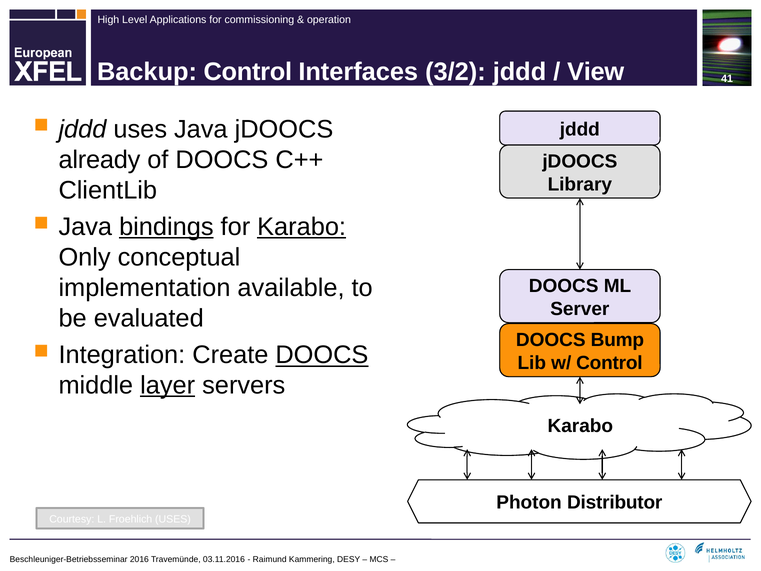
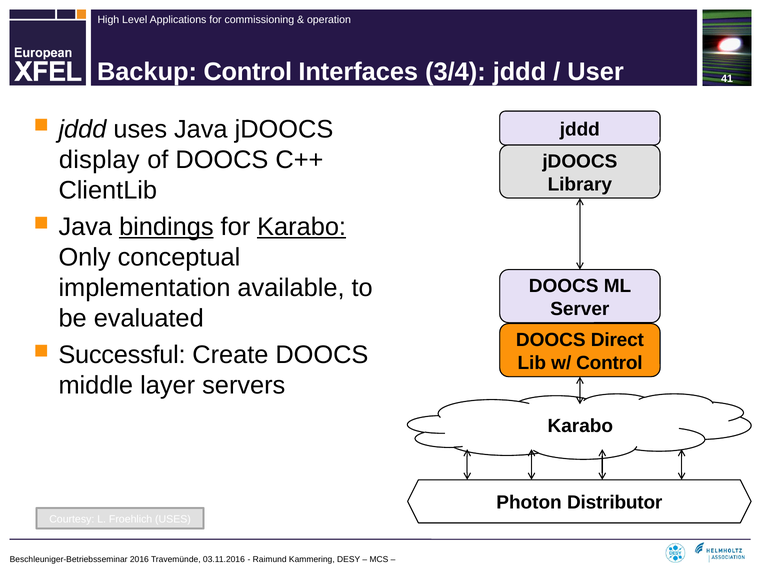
3/2: 3/2 -> 3/4 (455, 72)
View: View -> User (596, 72)
already: already -> display (99, 160)
Bump: Bump -> Direct (617, 340)
Integration: Integration -> Successful (122, 355)
DOOCS underline: present -> none (322, 355)
layer underline: present -> none (168, 385)
